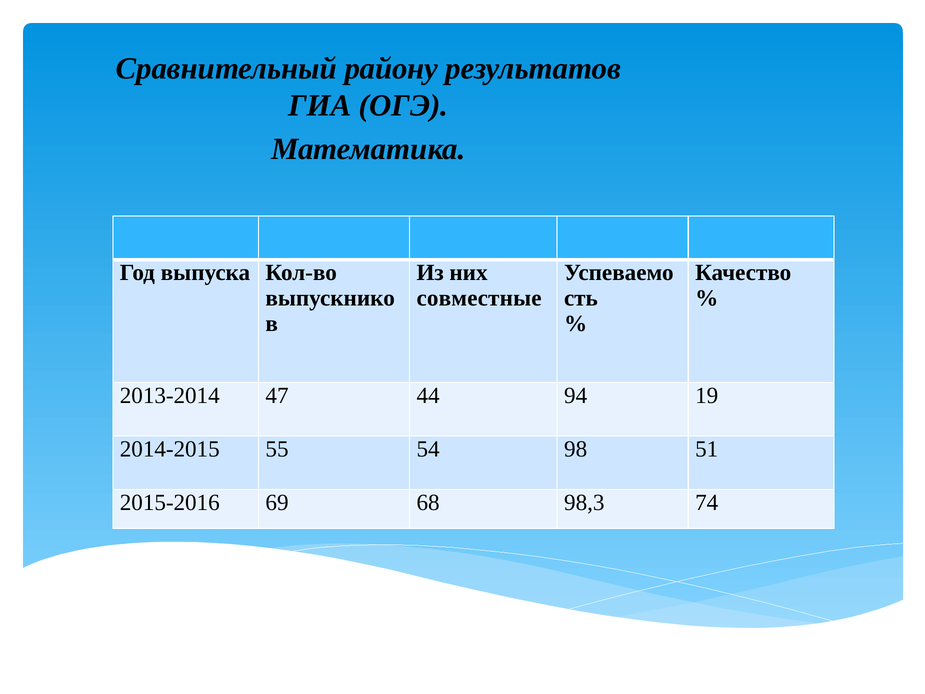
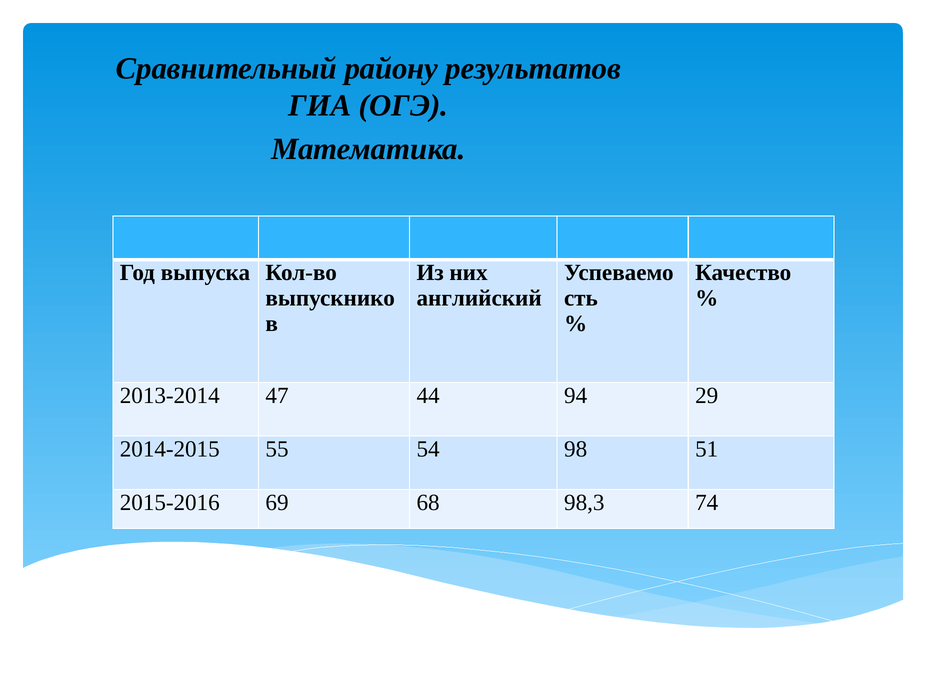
совместные: совместные -> английский (479, 298)
19: 19 -> 29 (707, 395)
